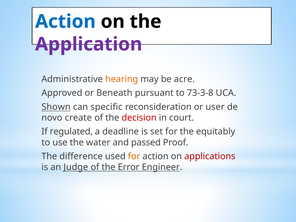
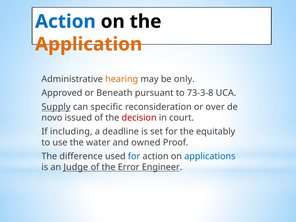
Application colour: purple -> orange (89, 44)
acre: acre -> only (184, 79)
Shown: Shown -> Supply (56, 107)
user: user -> over (215, 107)
create: create -> issued (78, 118)
regulated: regulated -> including (71, 132)
passed: passed -> owned (146, 142)
for colour: orange -> blue (134, 156)
applications colour: red -> blue (210, 156)
